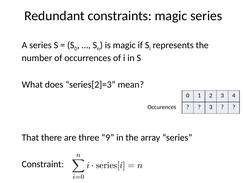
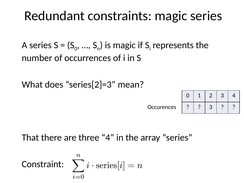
three 9: 9 -> 4 (108, 138)
